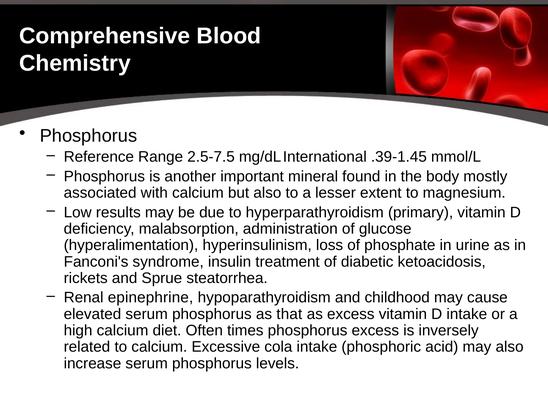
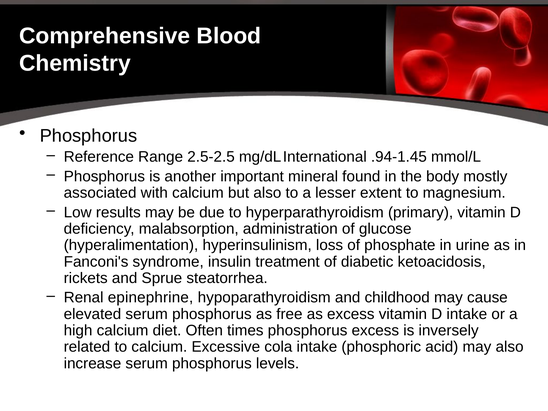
2.5-7.5: 2.5-7.5 -> 2.5-2.5 (211, 157)
.39-1.45: .39-1.45 -> .94-1.45 (399, 157)
that: that -> free (289, 314)
